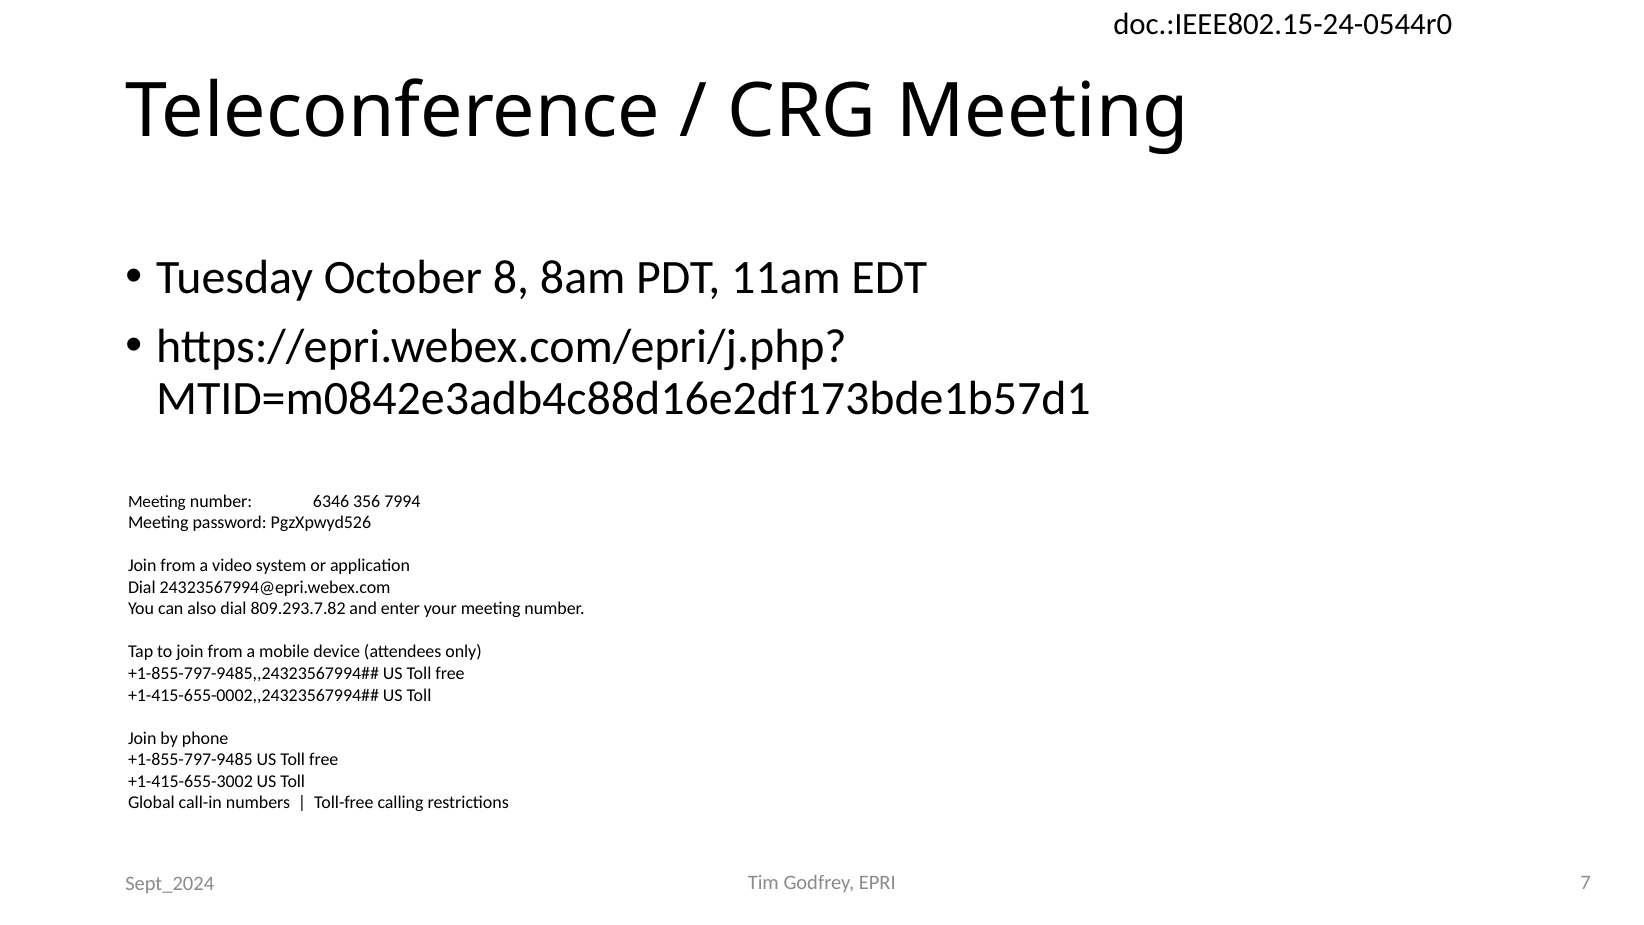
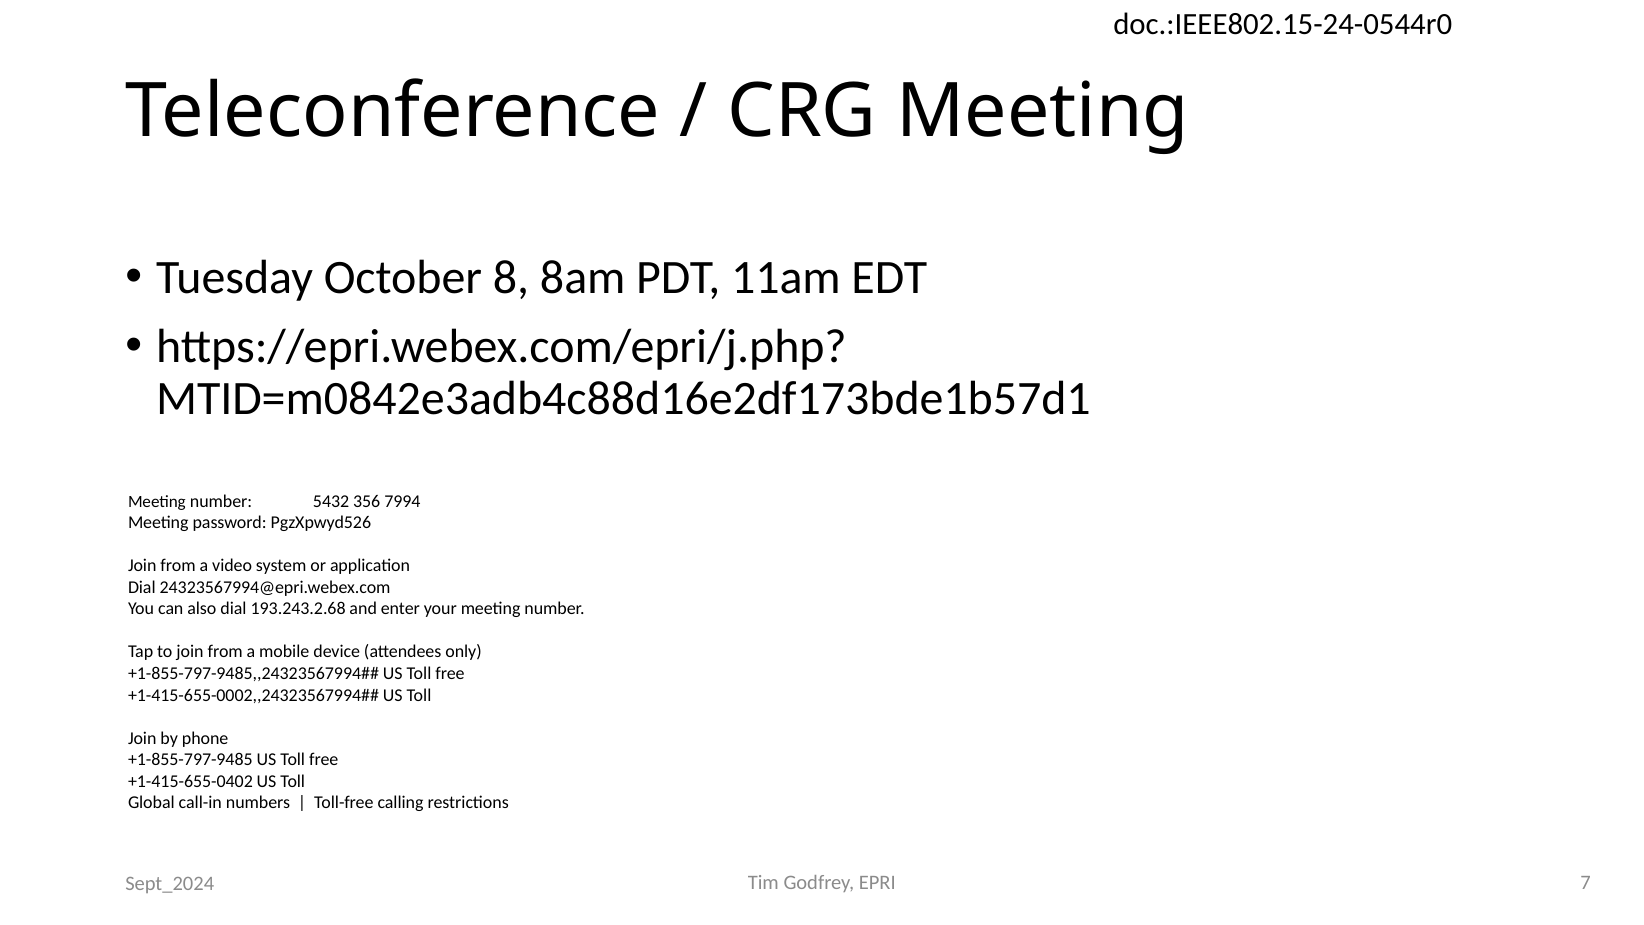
6346: 6346 -> 5432 (331, 501)
809.293.7.82: 809.293.7.82 -> 193.243.2.68 (298, 609)
+1-415-655-3002: +1-415-655-3002 -> +1-415-655-0402 (190, 781)
